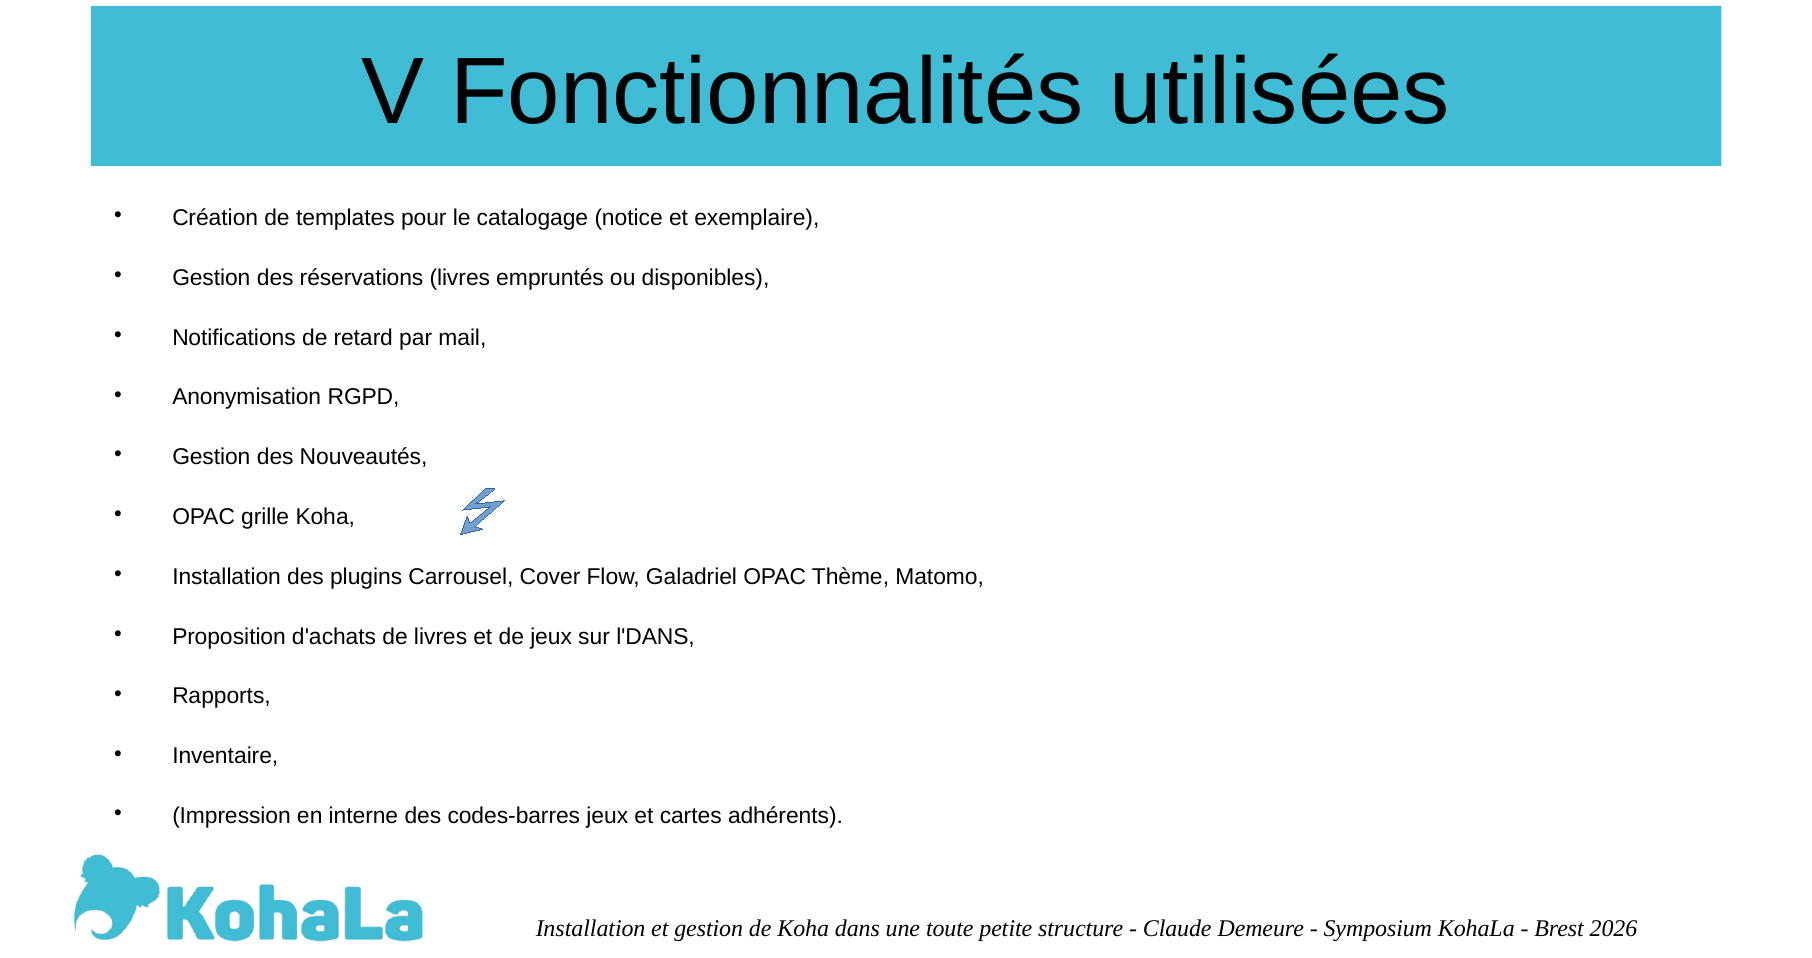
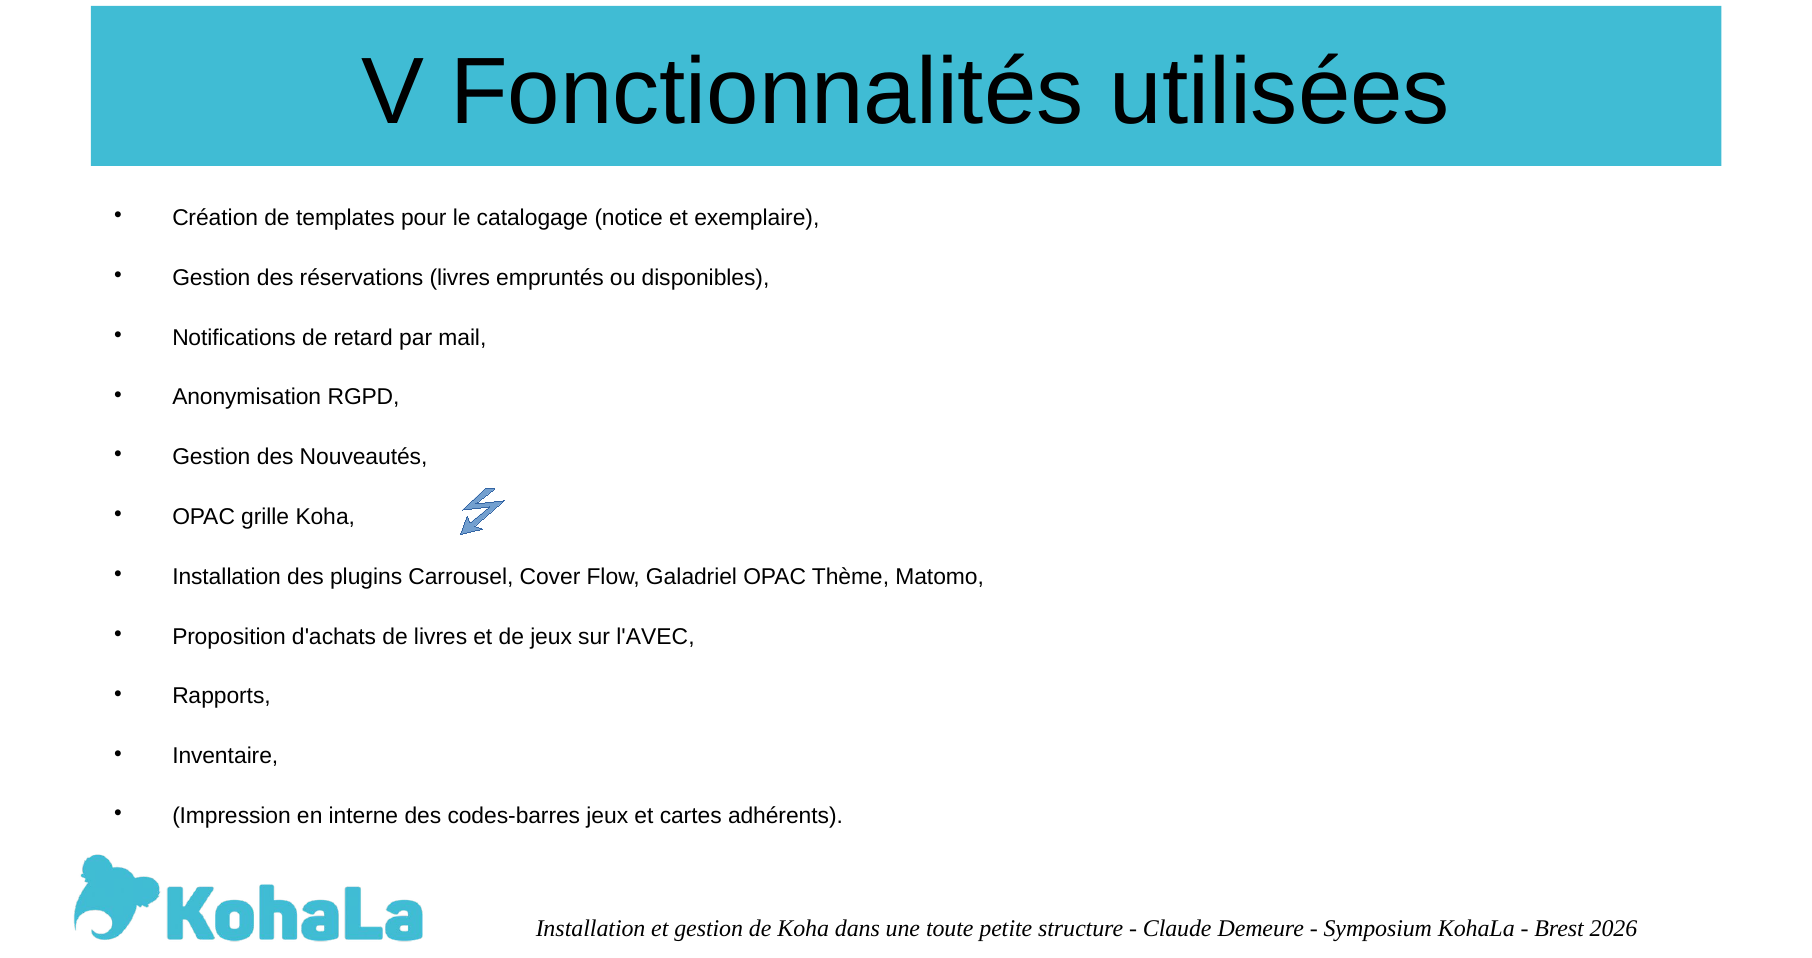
l'DANS: l'DANS -> l'AVEC (655, 636)
